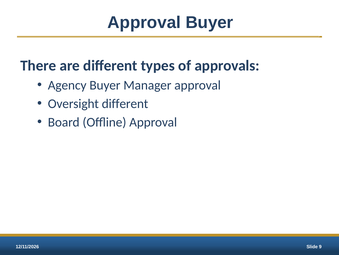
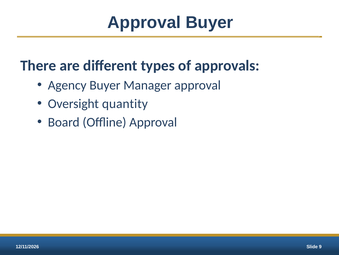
Oversight different: different -> quantity (125, 103)
